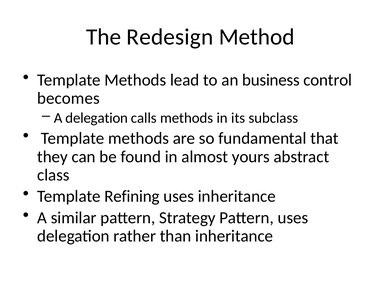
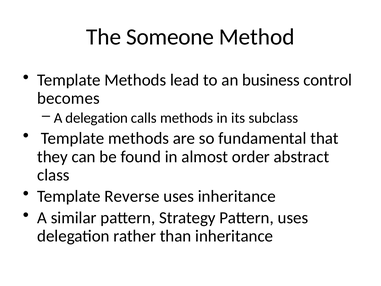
Redesign: Redesign -> Someone (170, 37)
yours: yours -> order (251, 157)
Refining: Refining -> Reverse (132, 196)
